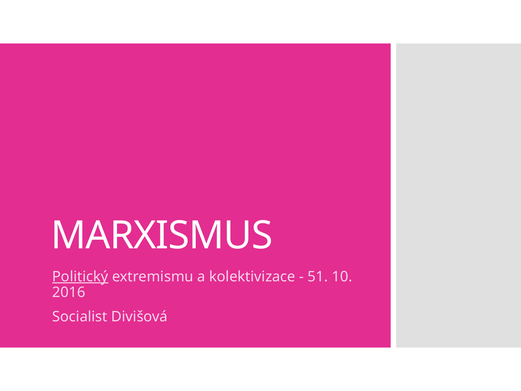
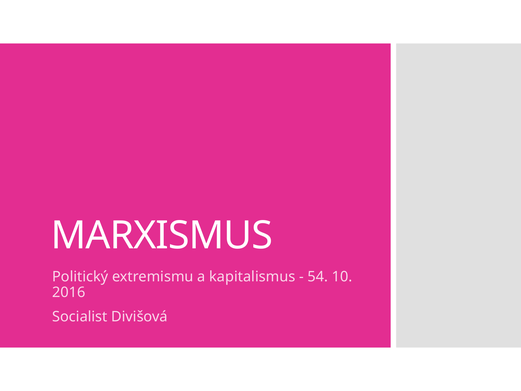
Politický underline: present -> none (80, 276)
kolektivizace: kolektivizace -> kapitalismus (252, 276)
51: 51 -> 54 (318, 276)
